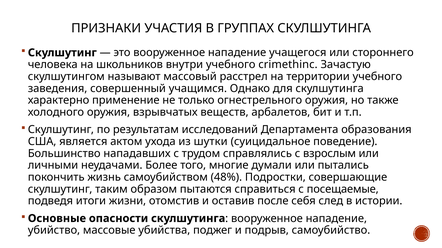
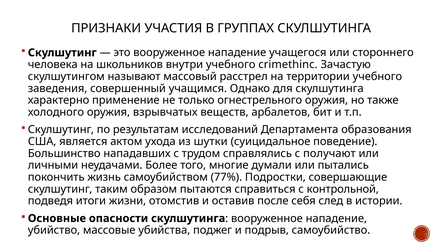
взрослым: взрослым -> получают (329, 154)
48%: 48% -> 77% (226, 178)
посещаемые: посещаемые -> контрольной (343, 190)
